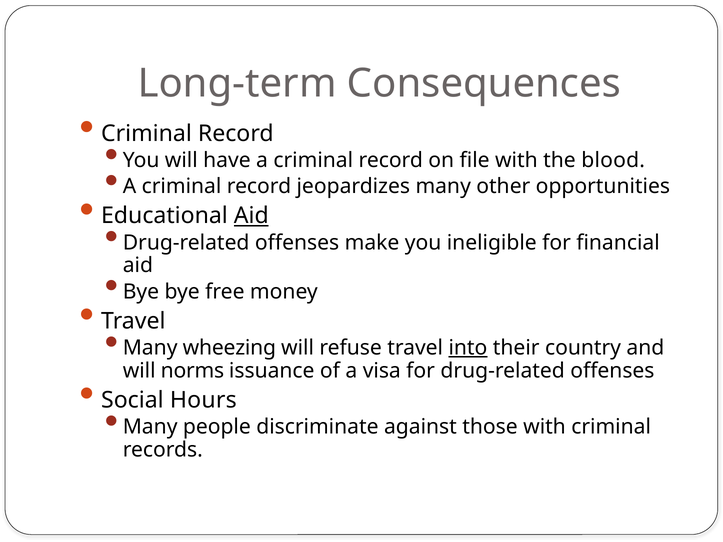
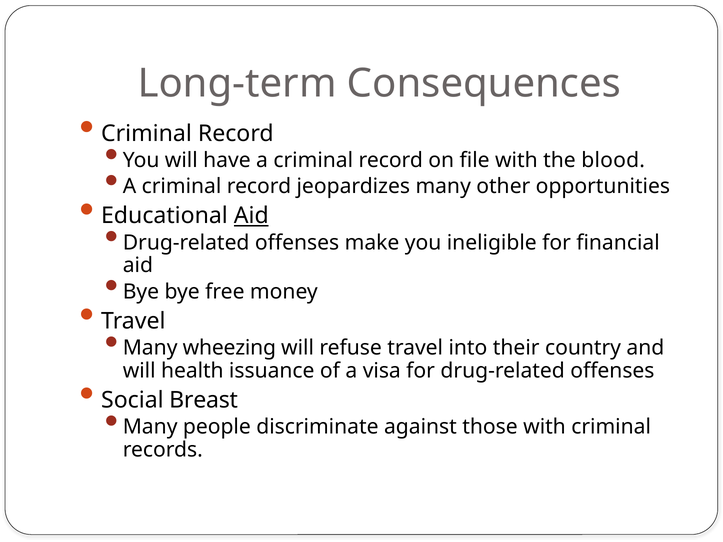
into underline: present -> none (468, 348)
norms: norms -> health (192, 371)
Hours: Hours -> Breast (204, 400)
